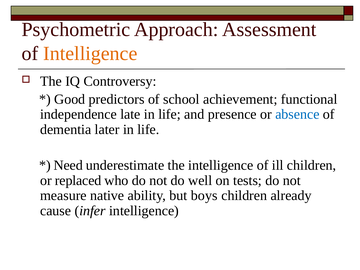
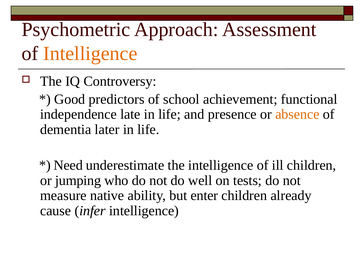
absence colour: blue -> orange (297, 114)
replaced: replaced -> jumping (78, 180)
boys: boys -> enter (204, 196)
